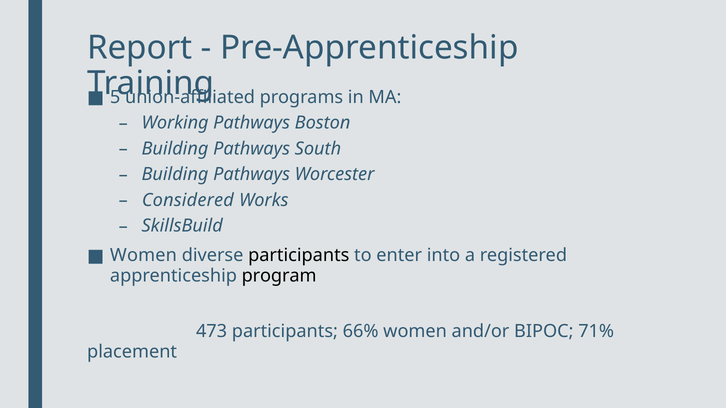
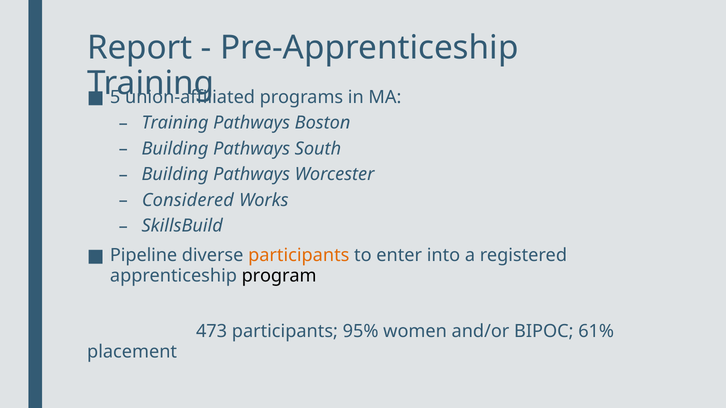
Working: Working -> Training (175, 123)
Women: Women -> Pipeline (144, 256)
participants colour: black -> orange (299, 256)
66%: 66% -> 95% (361, 332)
71%: 71% -> 61% (596, 332)
